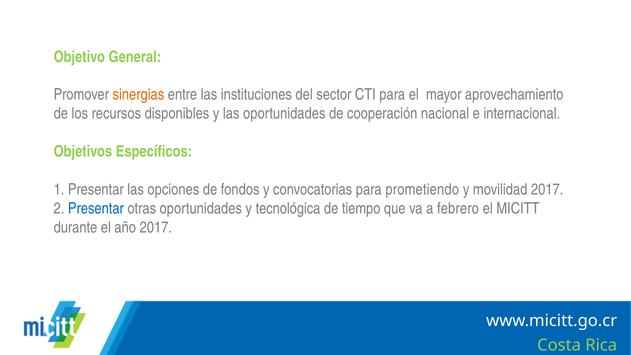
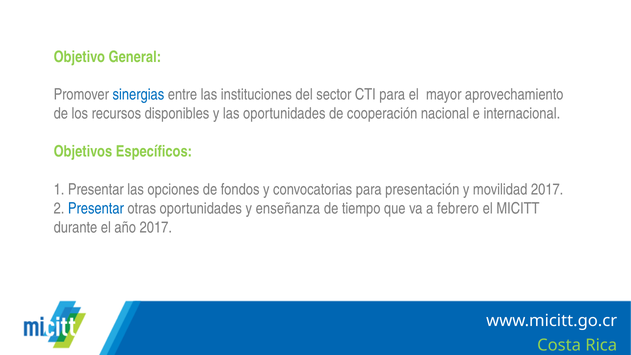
sinergias colour: orange -> blue (138, 95)
prometiendo: prometiendo -> presentación (422, 189)
tecnológica: tecnológica -> enseñanza (288, 208)
